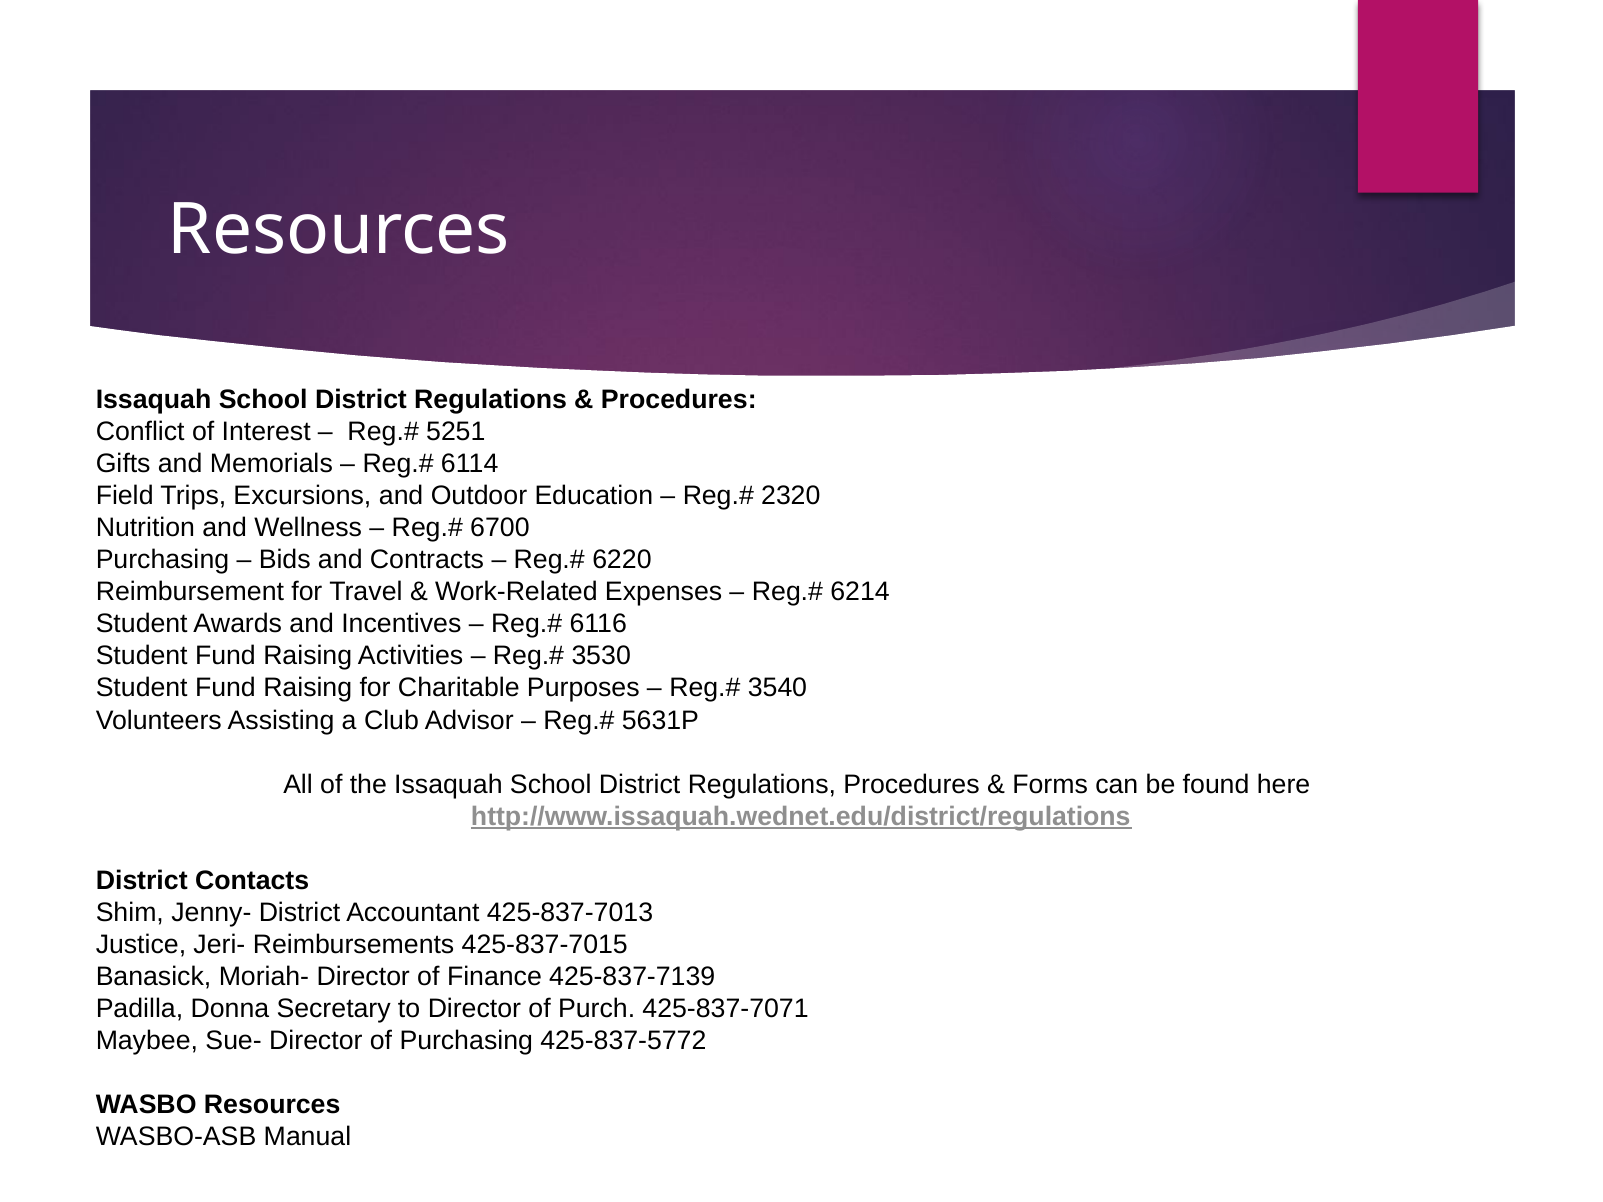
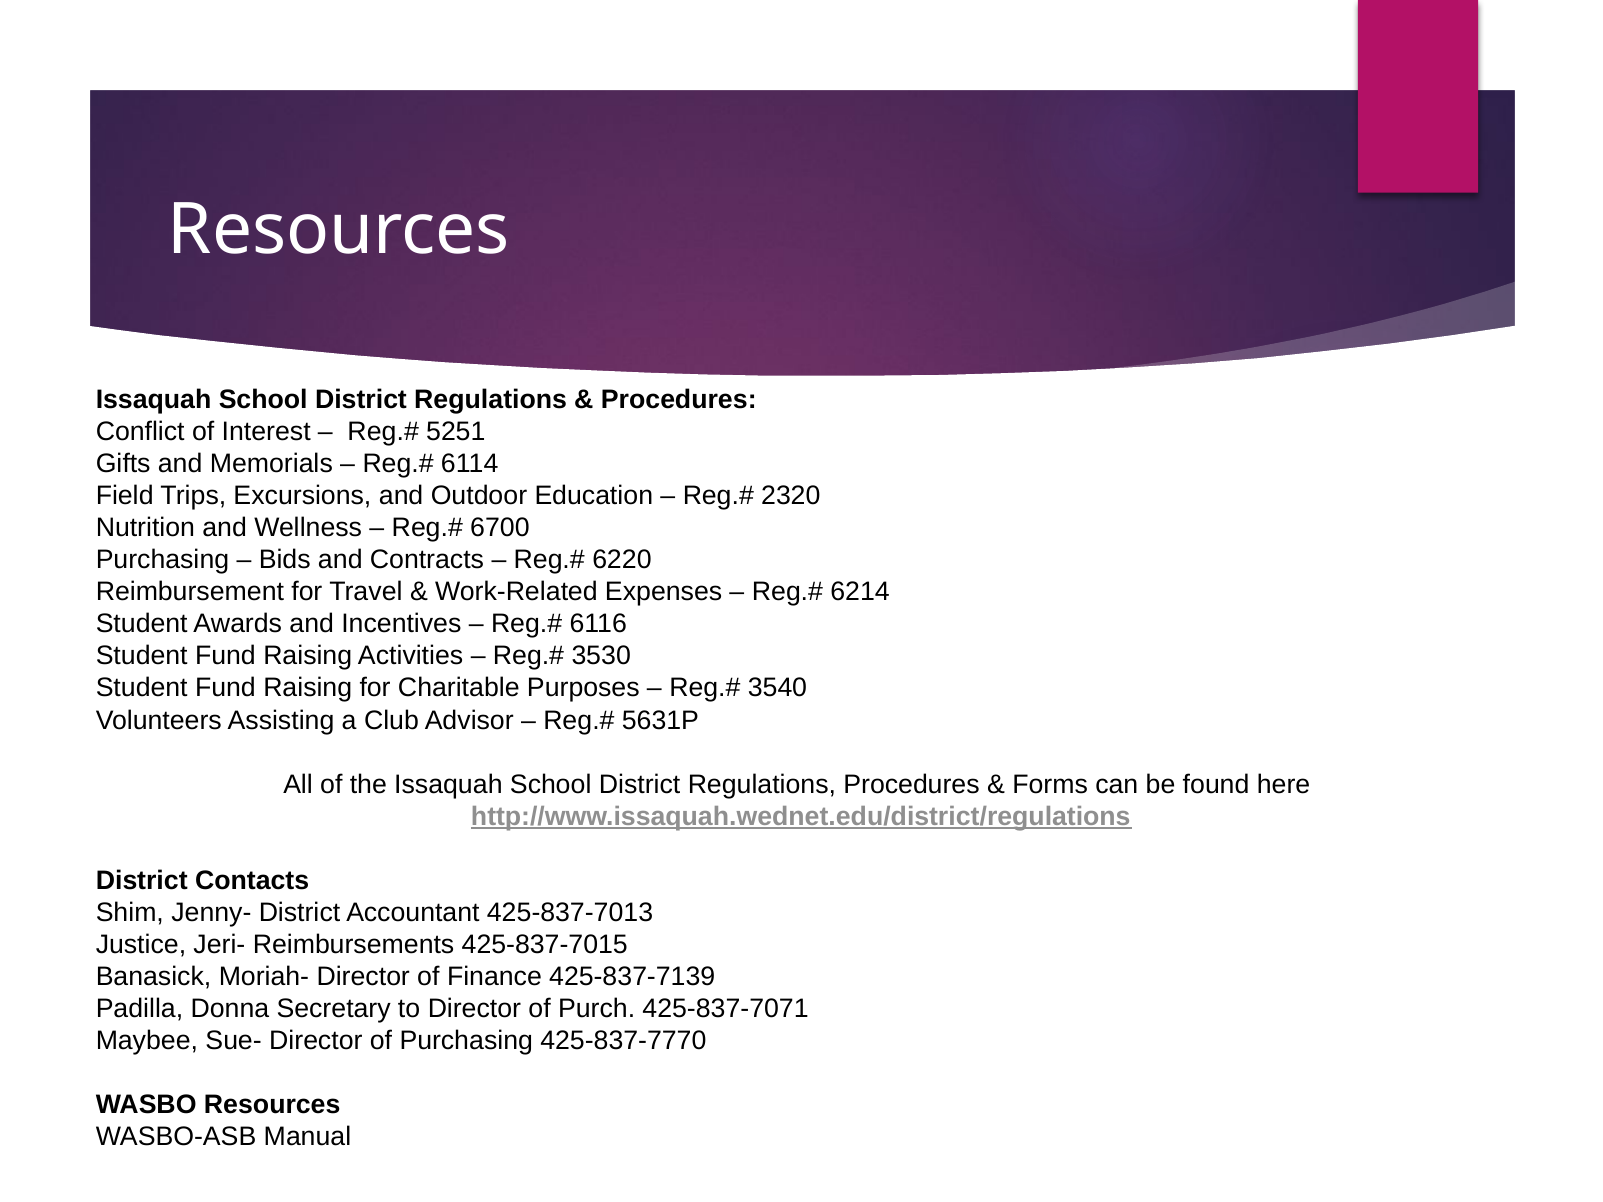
425-837-5772: 425-837-5772 -> 425-837-7770 (623, 1041)
